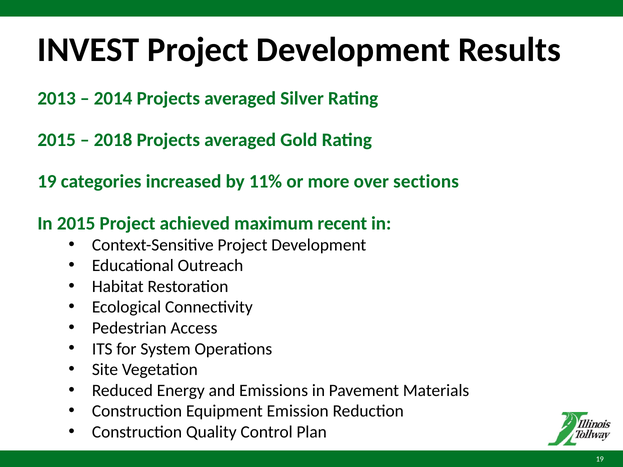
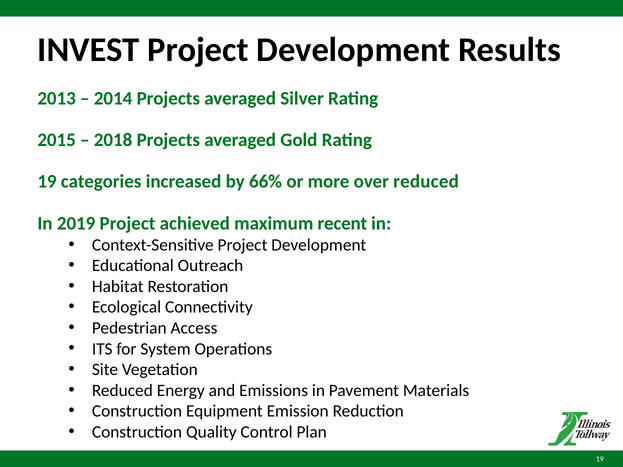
11%: 11% -> 66% (266, 182)
over sections: sections -> reduced (426, 182)
In 2015: 2015 -> 2019 (76, 223)
